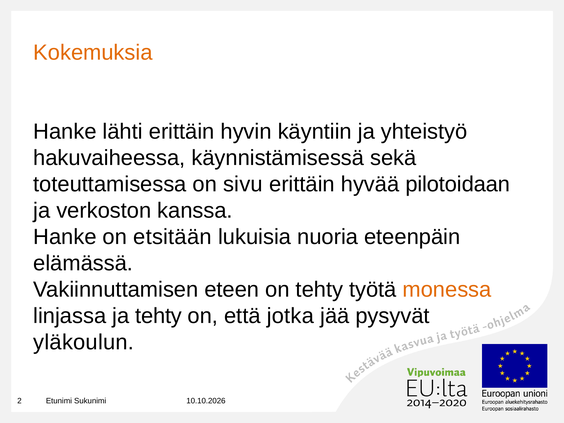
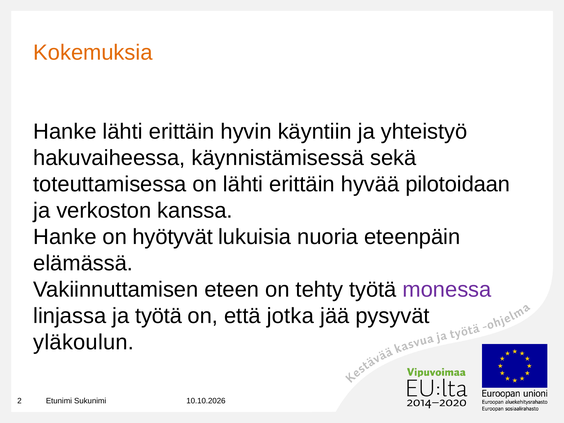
on sivu: sivu -> lähti (243, 184)
etsitään: etsitään -> hyötyvät (173, 237)
monessa colour: orange -> purple (447, 289)
ja tehty: tehty -> työtä (159, 316)
